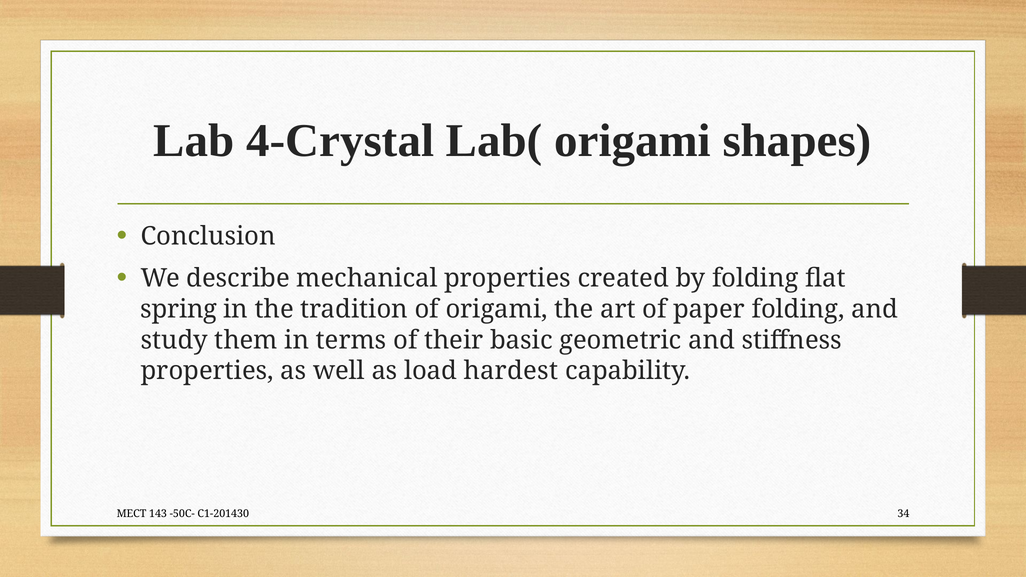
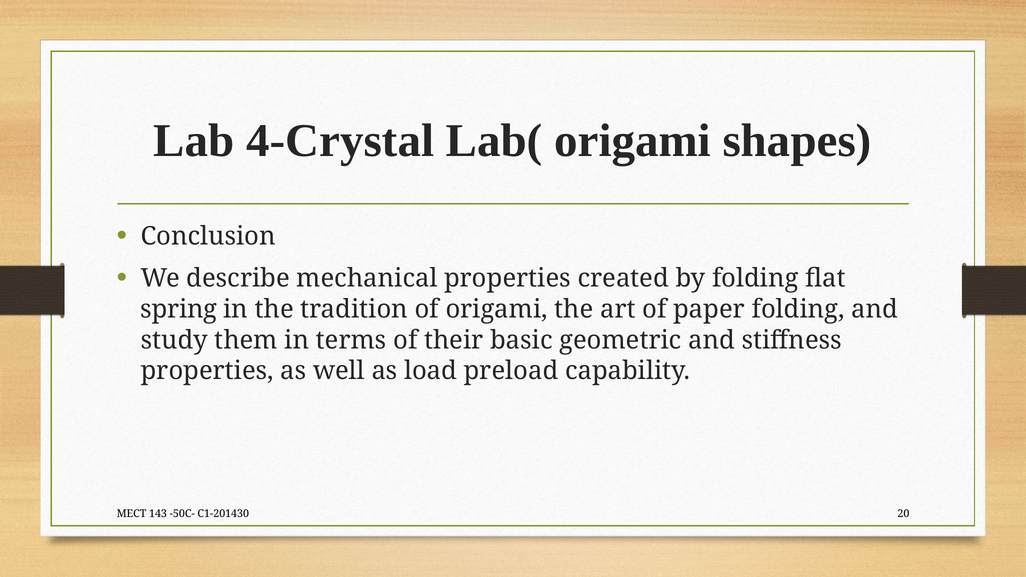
hardest: hardest -> preload (511, 371)
34: 34 -> 20 (903, 514)
